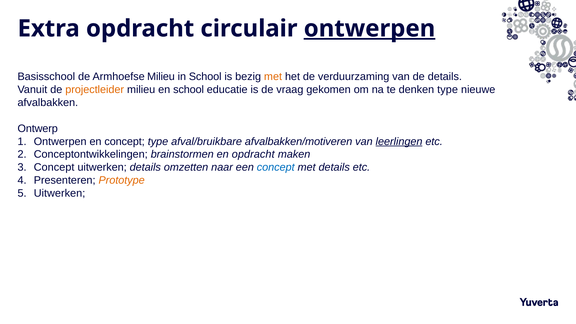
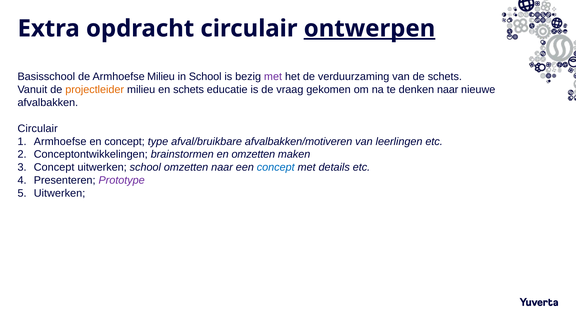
met colour: orange -> purple (273, 77)
de details: details -> schets (445, 77)
en school: school -> schets (189, 90)
denken type: type -> naar (448, 90)
Ontwerp: Ontwerp -> Circulair (38, 128)
Ontwerpen: Ontwerpen -> Armhoefse (60, 141)
leerlingen underline: present -> none (399, 141)
en opdracht: opdracht -> omzetten (253, 154)
uitwerken details: details -> school (145, 167)
Prototype colour: orange -> purple (122, 180)
